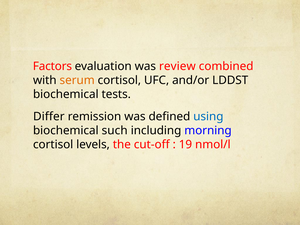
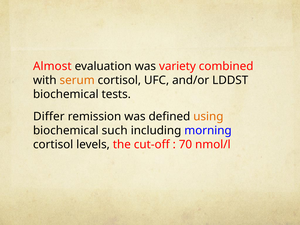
Factors: Factors -> Almost (52, 66)
review: review -> variety (177, 66)
using colour: blue -> orange (208, 116)
19: 19 -> 70 (185, 144)
